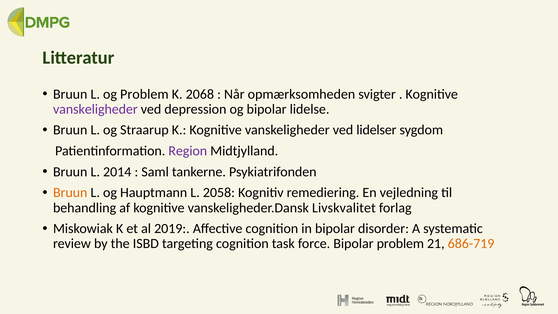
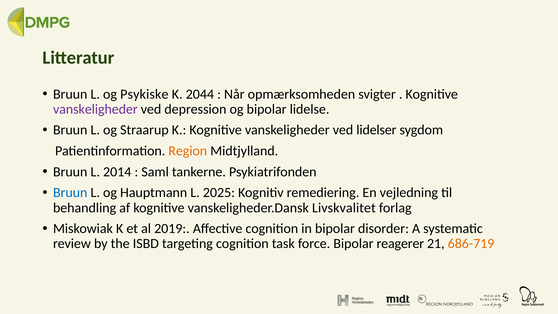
og Problem: Problem -> Psykiske (144, 94)
2068: 2068 -> 2044 (200, 94)
Region colour: purple -> orange (188, 151)
Bruun colour: orange -> blue (70, 193)
2058: 2058 -> 2025 (219, 193)
Bipolar problem: problem -> reagerer (400, 244)
